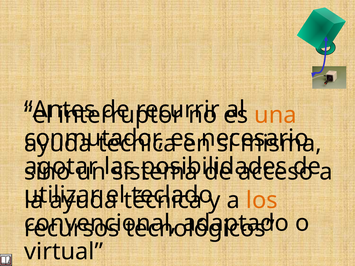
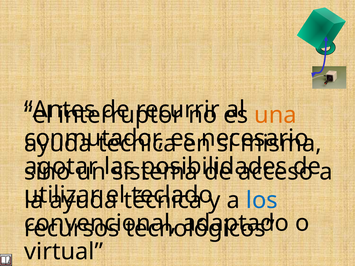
los colour: orange -> blue (262, 200)
